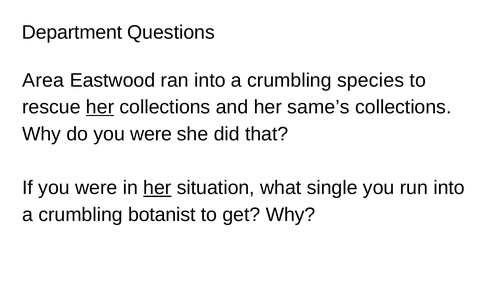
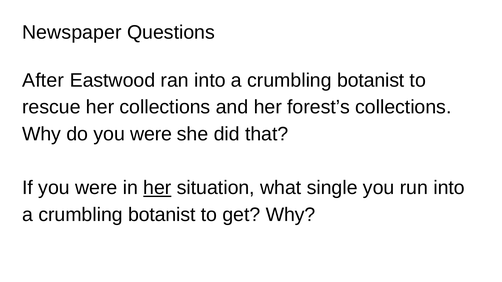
Department: Department -> Newspaper (72, 32)
Area: Area -> After (43, 80)
species: species -> botanist (371, 80)
her underline: present -> none (100, 107)
same’s: same’s -> forest’s (319, 107)
